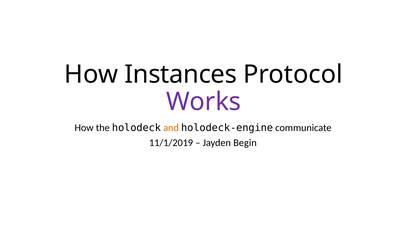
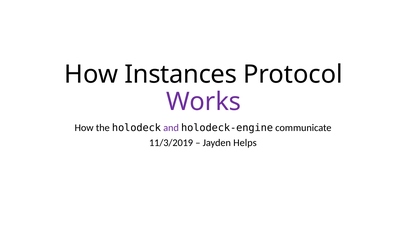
and colour: orange -> purple (171, 128)
11/1/2019: 11/1/2019 -> 11/3/2019 (171, 143)
Begin: Begin -> Helps (245, 143)
